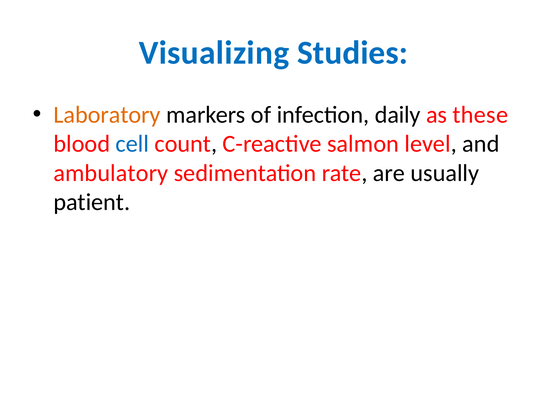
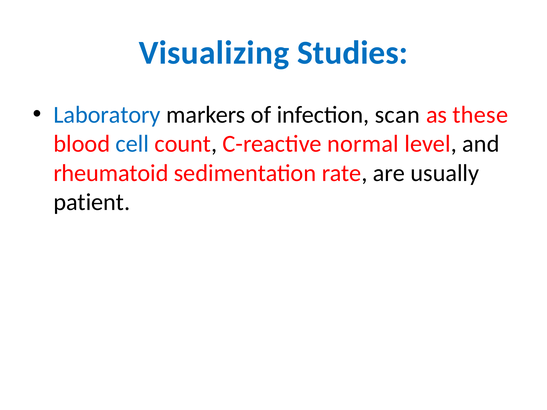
Laboratory colour: orange -> blue (107, 115)
daily: daily -> scan (397, 115)
salmon: salmon -> normal (363, 144)
ambulatory: ambulatory -> rheumatoid (111, 173)
